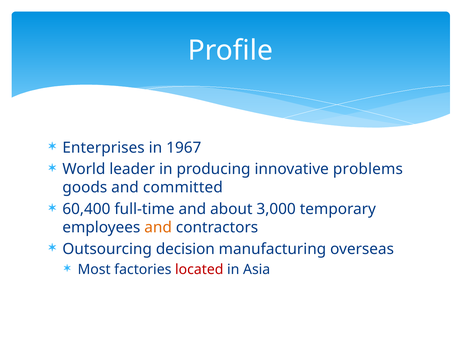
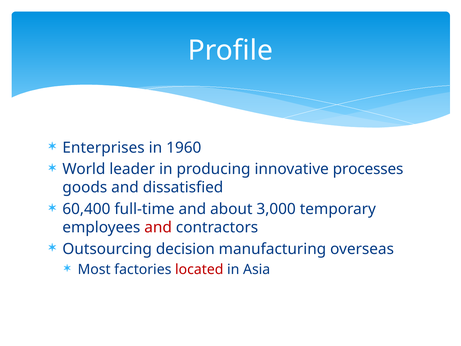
1967: 1967 -> 1960 (184, 147)
problems: problems -> processes (368, 169)
committed: committed -> dissatisfied (183, 187)
and colour: orange -> red (158, 227)
